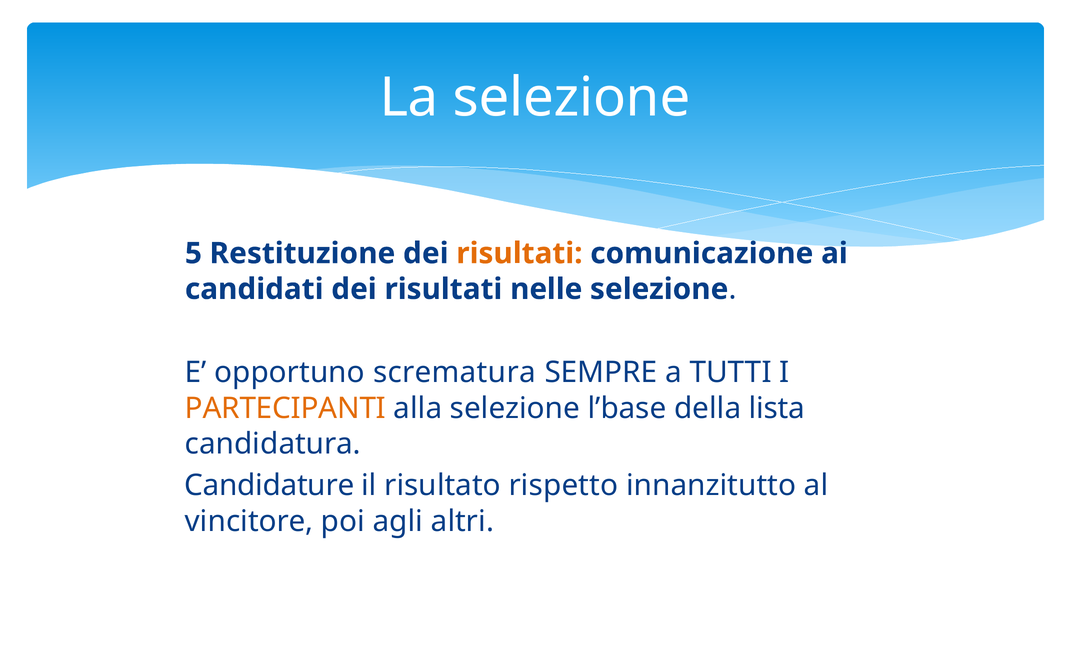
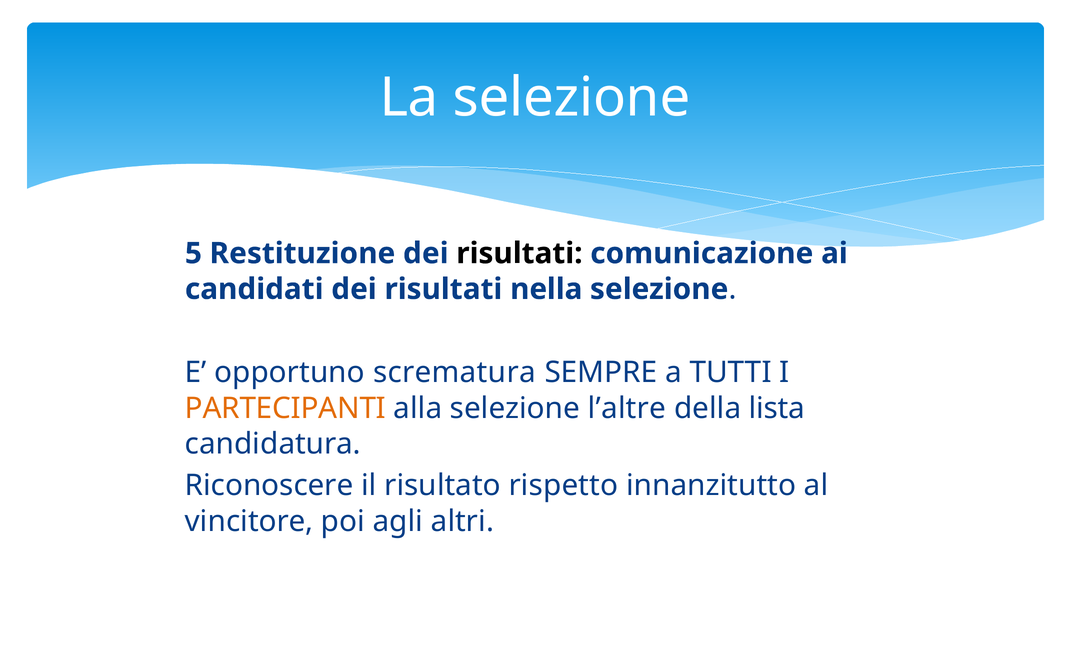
risultati colour: orange -> black (519, 253)
nelle: nelle -> nella (546, 289)
l’base: l’base -> l’altre (627, 408)
Candidature: Candidature -> Riconoscere (269, 485)
